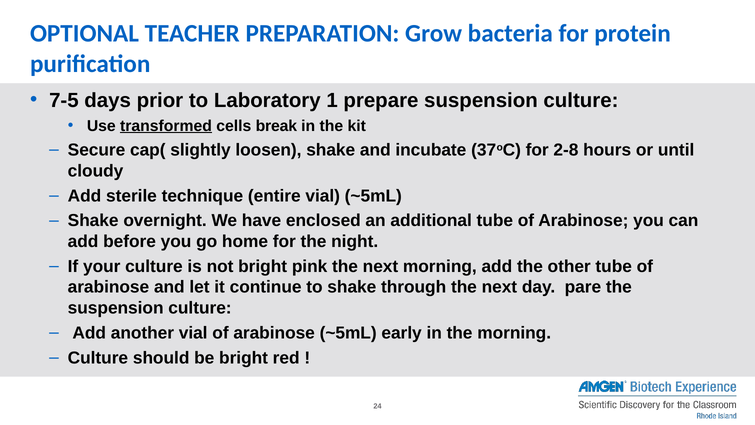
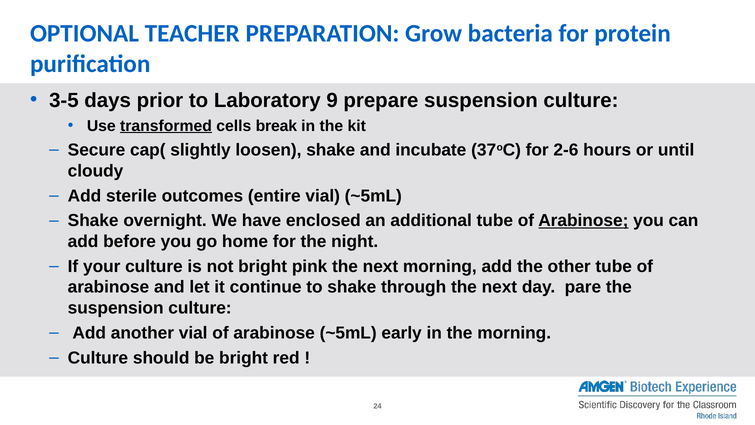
7-5: 7-5 -> 3-5 (64, 100)
1: 1 -> 9 (332, 100)
2-8: 2-8 -> 2-6 (566, 150)
technique: technique -> outcomes (202, 196)
Arabinose underline: none -> present (583, 221)
